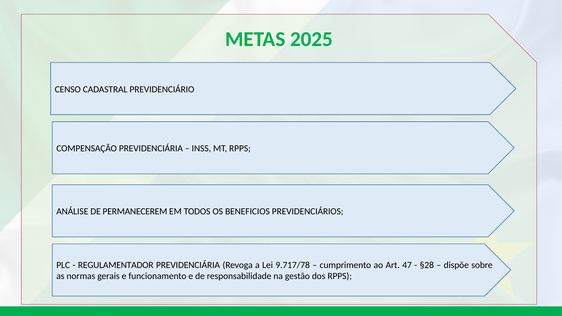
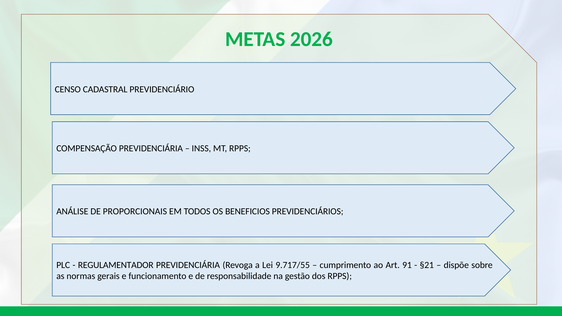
2025: 2025 -> 2026 (311, 39)
PERMANECEREM: PERMANECEREM -> PROPORCIONAIS (135, 212)
9.717/78: 9.717/78 -> 9.717/55 (293, 265)
47: 47 -> 91 (407, 265)
§28: §28 -> §21 (427, 265)
